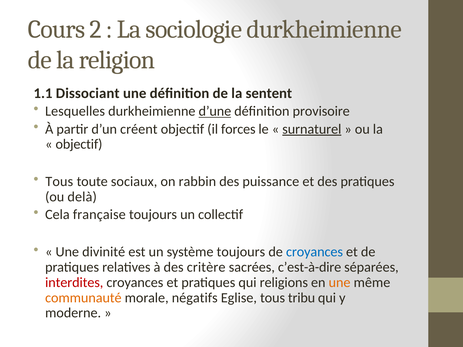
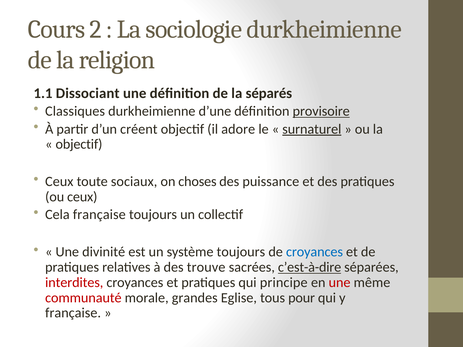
sentent: sentent -> séparés (269, 93)
Lesquelles: Lesquelles -> Classiques (75, 111)
d’une underline: present -> none (215, 111)
provisoire underline: none -> present (321, 111)
forces: forces -> adore (238, 129)
Tous: Tous -> Ceux (59, 182)
rabbin: rabbin -> choses (197, 182)
ou delà: delà -> ceux (82, 197)
critère: critère -> trouve (206, 267)
c’est-à-dire underline: none -> present (310, 267)
religions: religions -> principe (284, 283)
une colour: orange -> red (340, 283)
communauté colour: orange -> red (83, 298)
négatifs: négatifs -> grandes (195, 298)
tribu: tribu -> pour (302, 298)
moderne: moderne -> française (73, 313)
